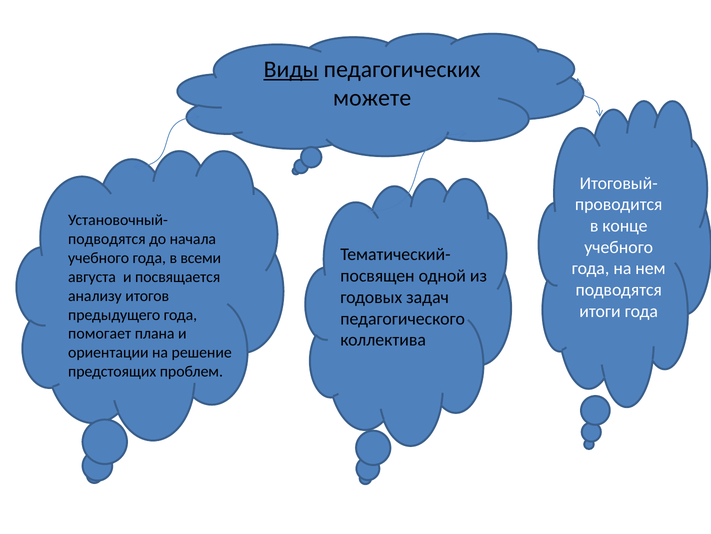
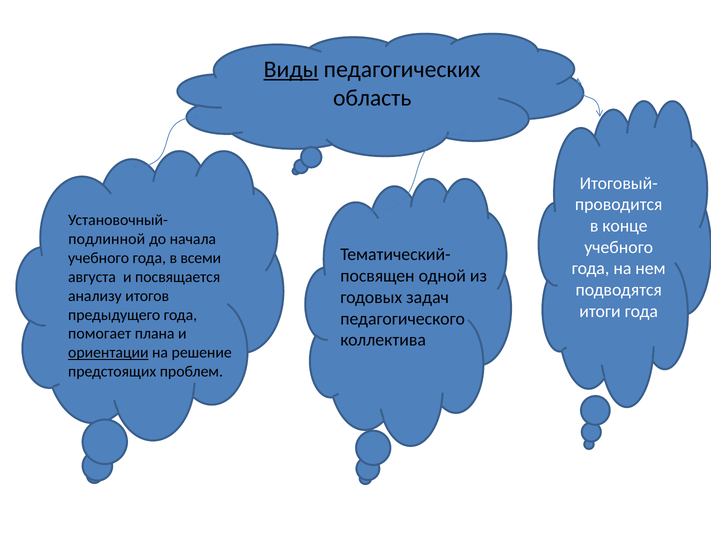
можете: можете -> область (372, 98)
подводятся: подводятся -> подлинной (107, 239)
ориентации underline: none -> present (108, 352)
